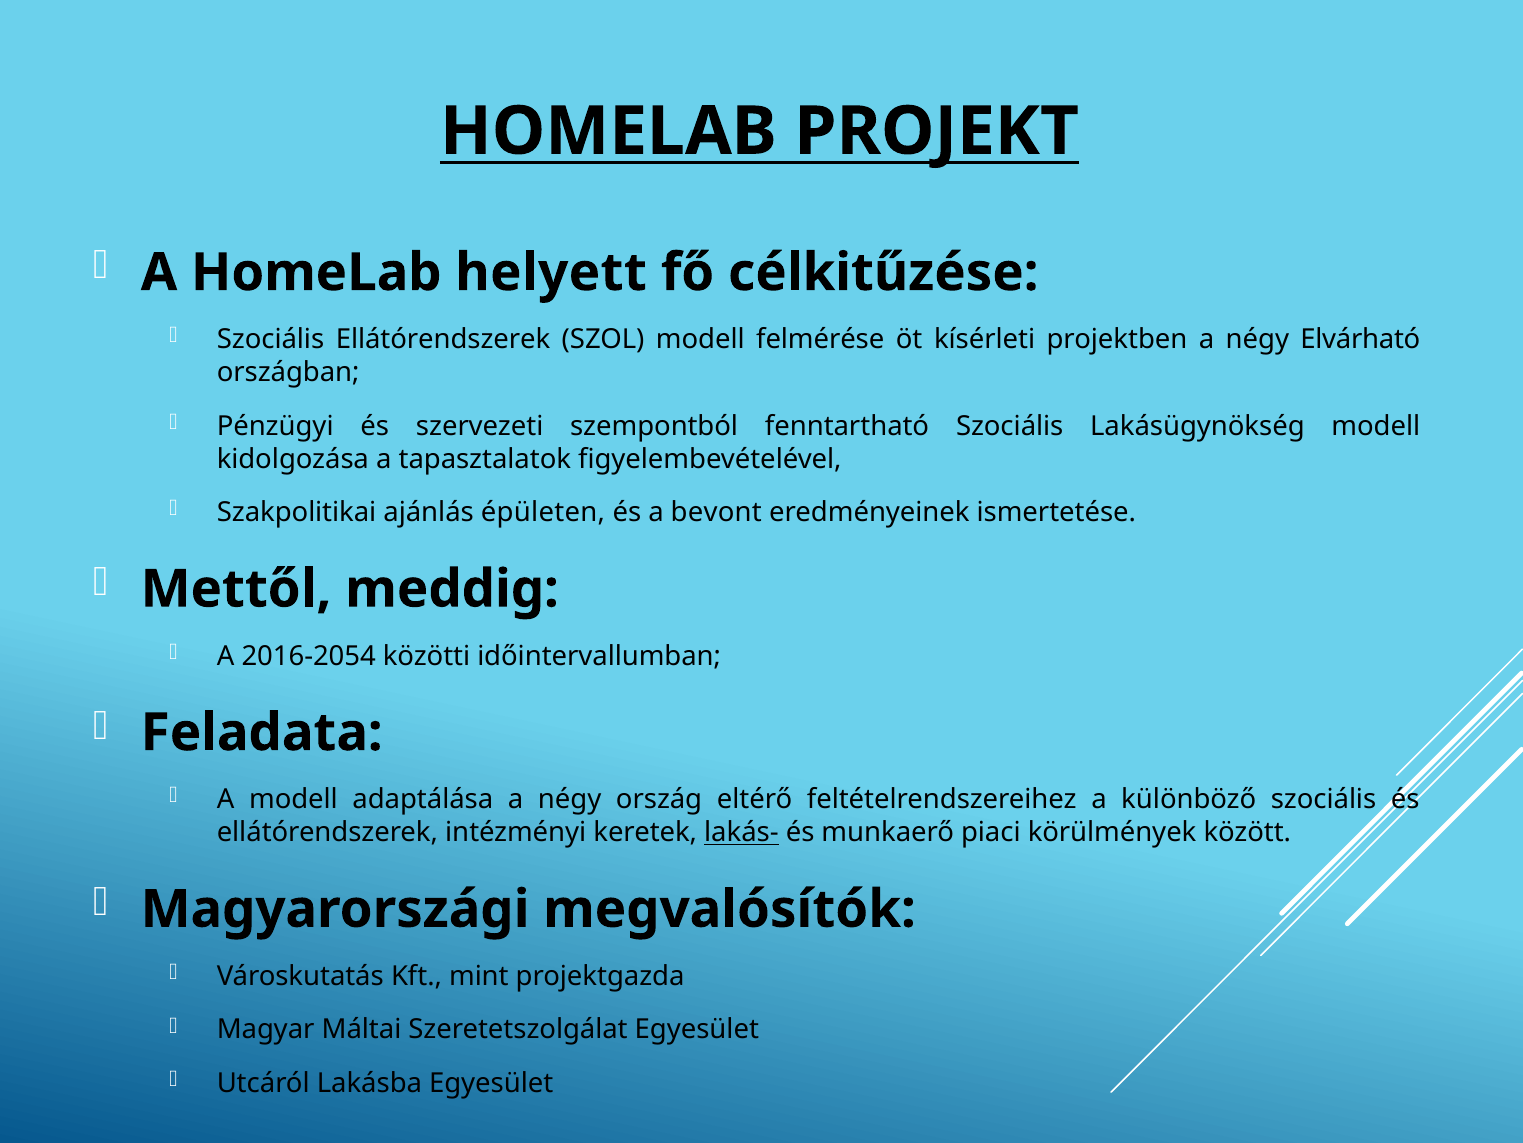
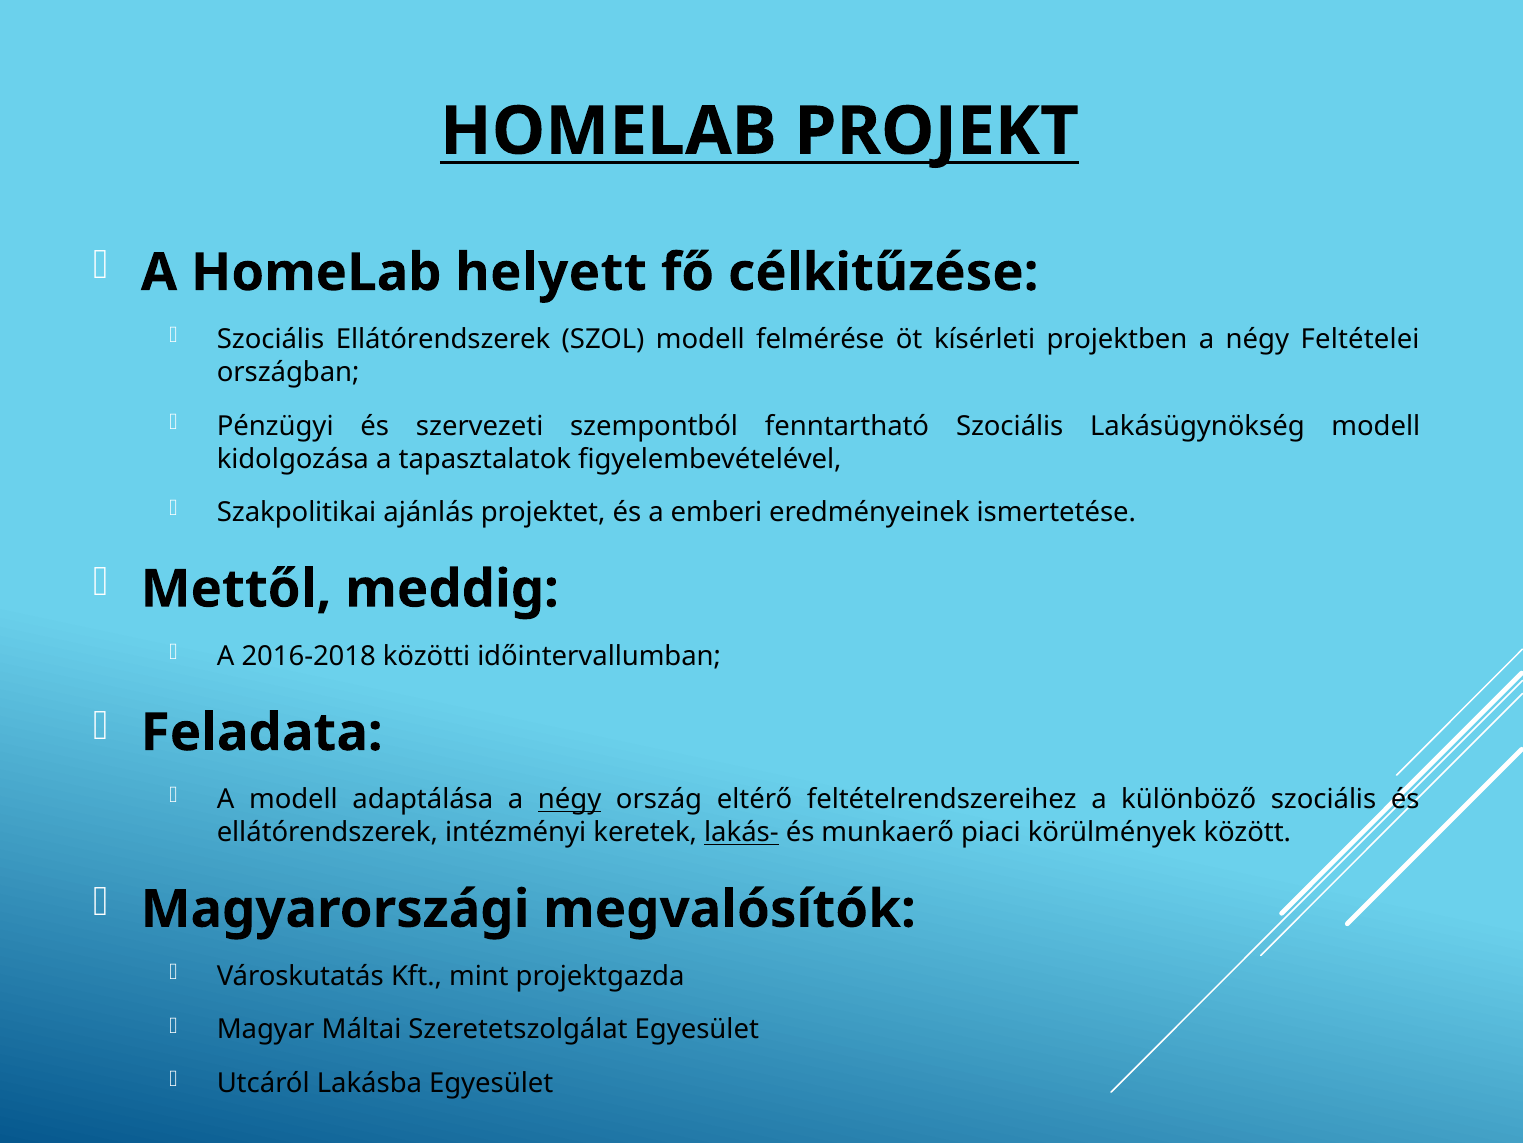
Elvárható: Elvárható -> Feltételei (1360, 339)
épületen: épületen -> projektet (543, 512)
bevont: bevont -> emberi (716, 512)
2016-2054: 2016-2054 -> 2016-2018 (309, 656)
négy underline: none -> present (570, 799)
